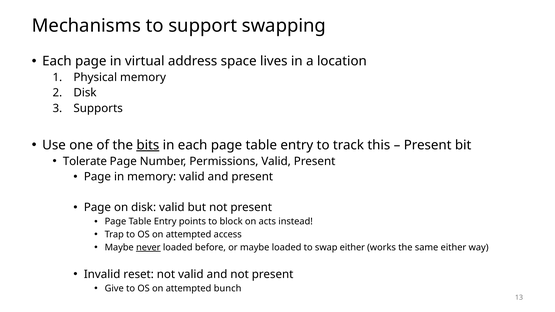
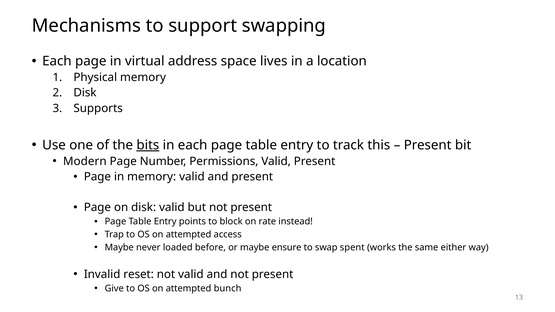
Tolerate: Tolerate -> Modern (85, 161)
acts: acts -> rate (267, 222)
never underline: present -> none (148, 247)
maybe loaded: loaded -> ensure (287, 247)
swap either: either -> spent (352, 247)
